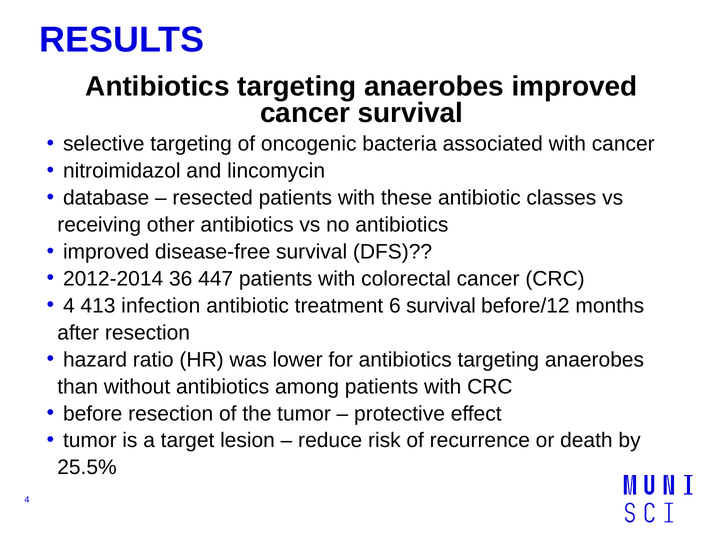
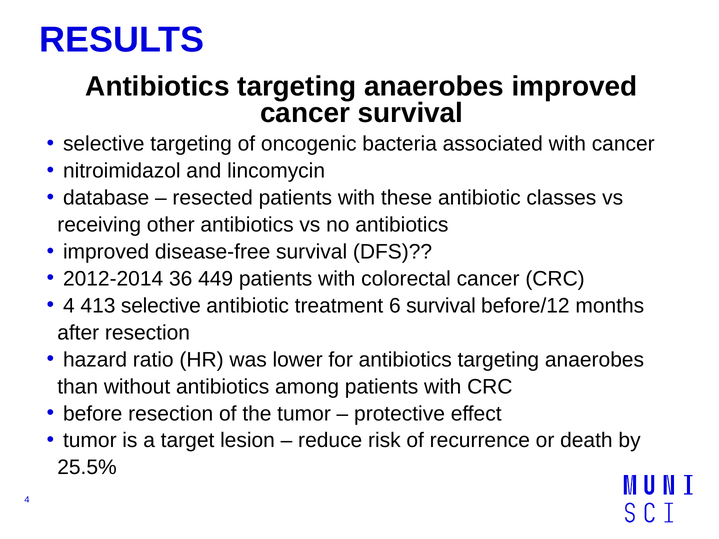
447: 447 -> 449 (216, 279)
413 infection: infection -> selective (161, 306)
